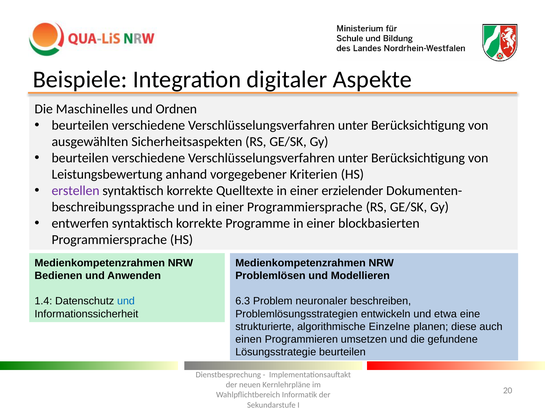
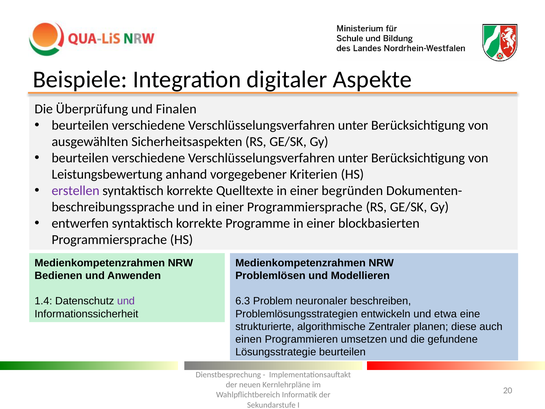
Maschinelles: Maschinelles -> Überprüfung (92, 109)
Ordnen: Ordnen -> Finalen (176, 109)
erzielender: erzielender -> begründen (352, 191)
und colour: blue -> purple (126, 301)
Einzelne: Einzelne -> Zentraler (390, 326)
